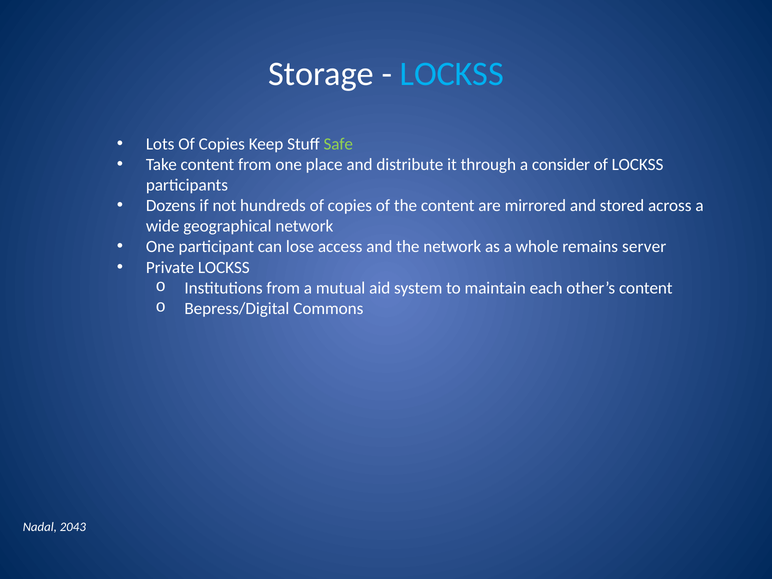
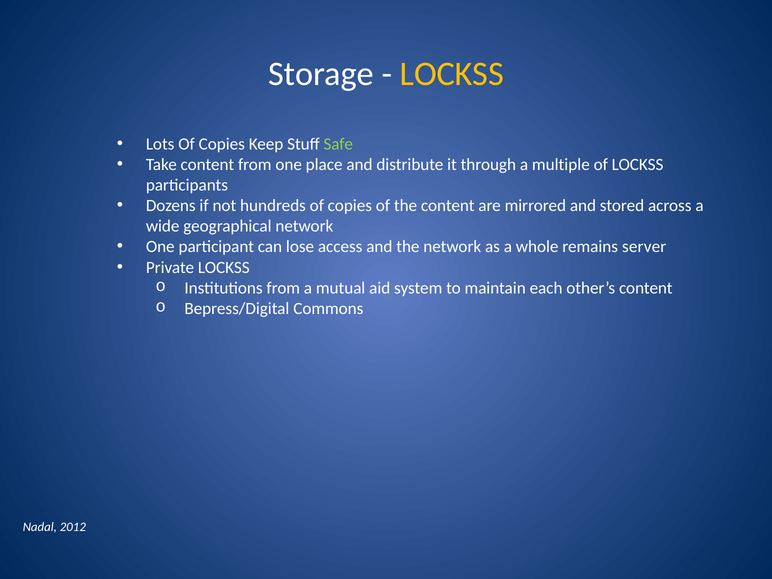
LOCKSS colour: light blue -> yellow (452, 74)
consider: consider -> multiple (561, 165)
2043: 2043 -> 2012 (73, 527)
